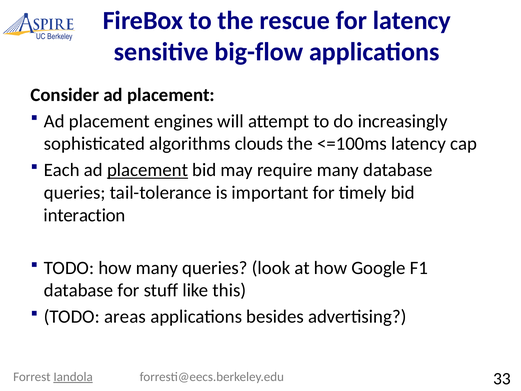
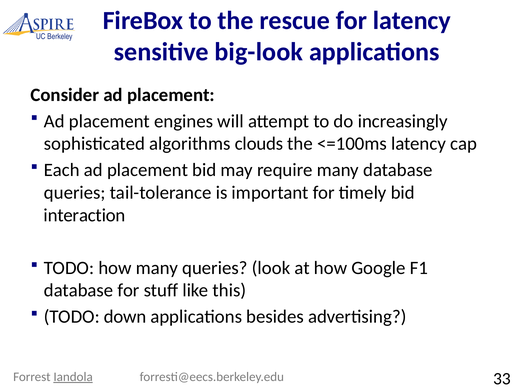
big-flow: big-flow -> big-look (259, 52)
placement underline: present -> none (148, 170)
areas: areas -> down (125, 317)
